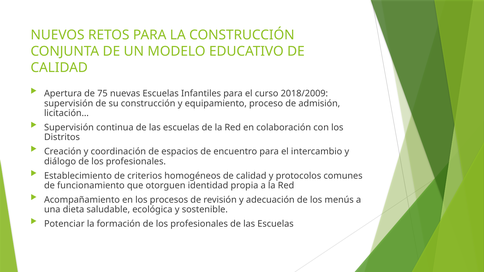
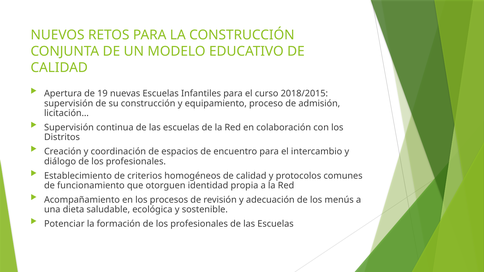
75: 75 -> 19 (102, 94)
2018/2009: 2018/2009 -> 2018/2015 (304, 94)
